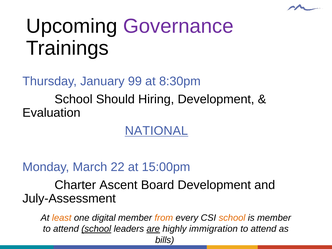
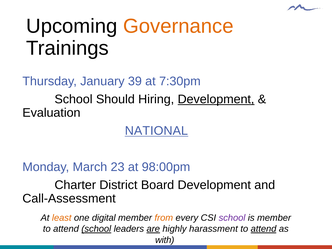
Governance colour: purple -> orange (178, 26)
99: 99 -> 39 (135, 81)
8:30pm: 8:30pm -> 7:30pm (180, 81)
Development underline: none -> present (216, 99)
22: 22 -> 23 (118, 167)
15:00pm: 15:00pm -> 98:00pm (166, 167)
Ascent: Ascent -> District (118, 185)
July-Assessment: July-Assessment -> Call-Assessment (69, 198)
school colour: orange -> purple (232, 218)
immigration: immigration -> harassment (213, 229)
attend underline: none -> present (264, 229)
bills: bills -> with (165, 240)
